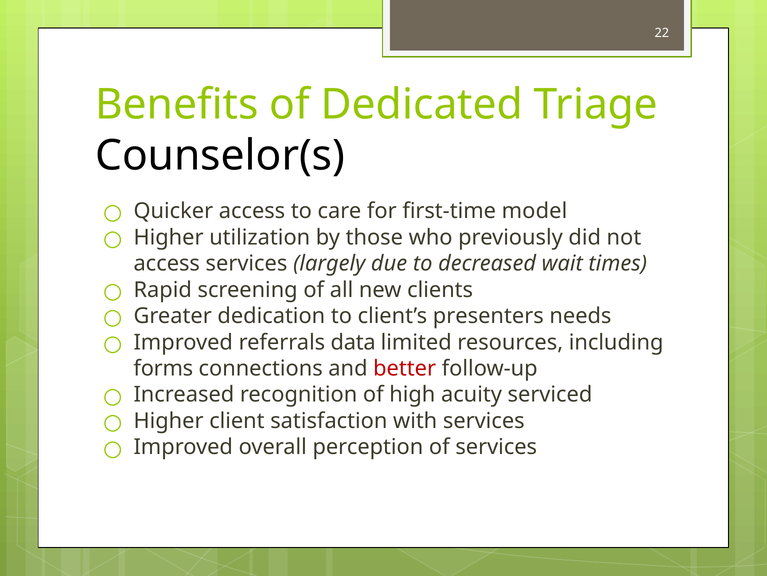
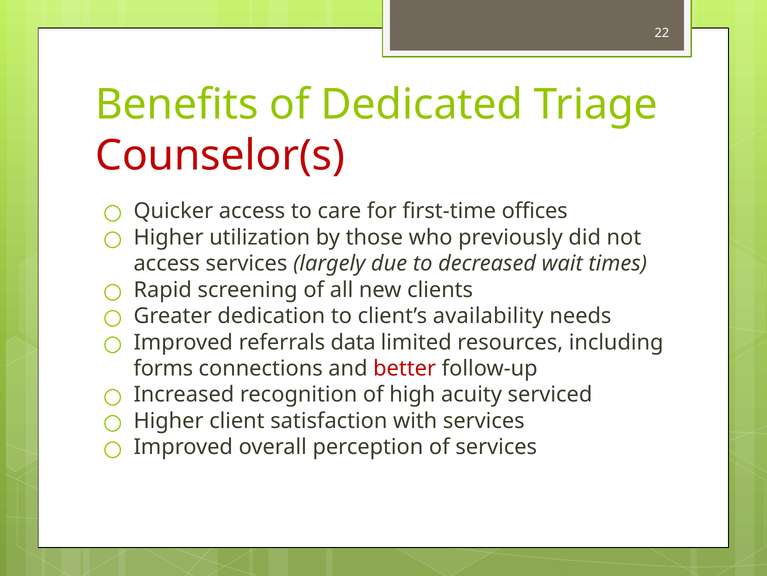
Counselor(s colour: black -> red (220, 156)
model: model -> offices (535, 211)
presenters: presenters -> availability (488, 316)
